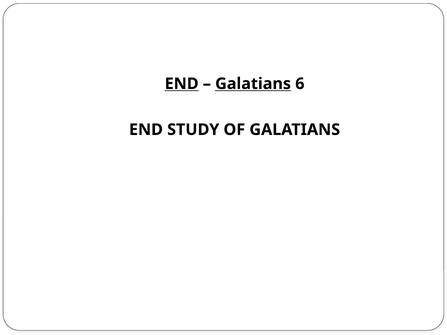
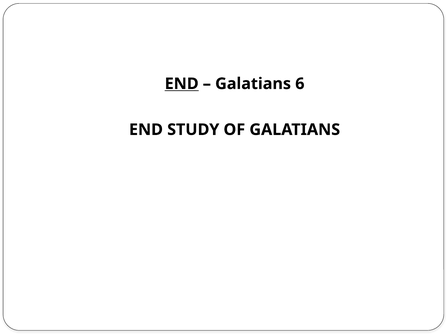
Galatians underline: present -> none (253, 84)
